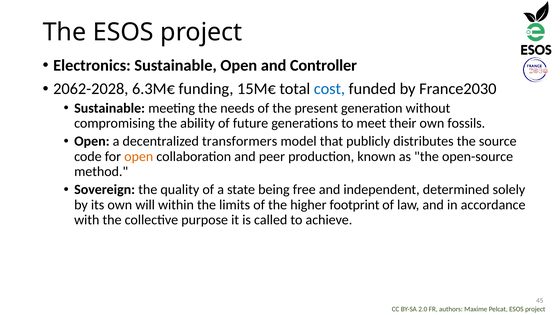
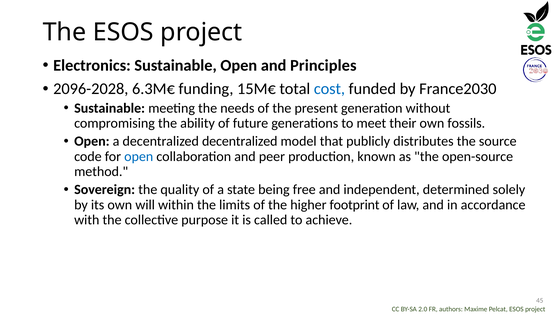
Controller: Controller -> Principles (323, 65)
2062-2028: 2062-2028 -> 2096-2028 (91, 89)
decentralized transformers: transformers -> decentralized (240, 141)
open colour: orange -> blue (139, 156)
